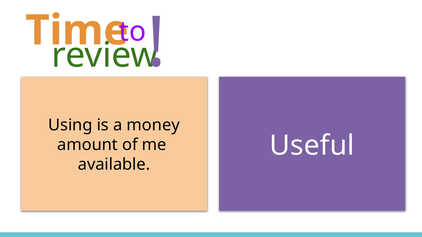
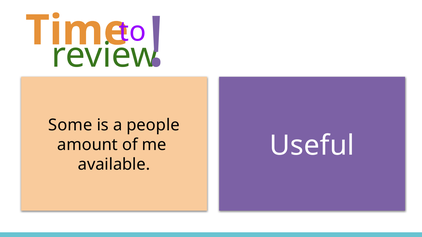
Using: Using -> Some (70, 125)
money: money -> people (153, 125)
